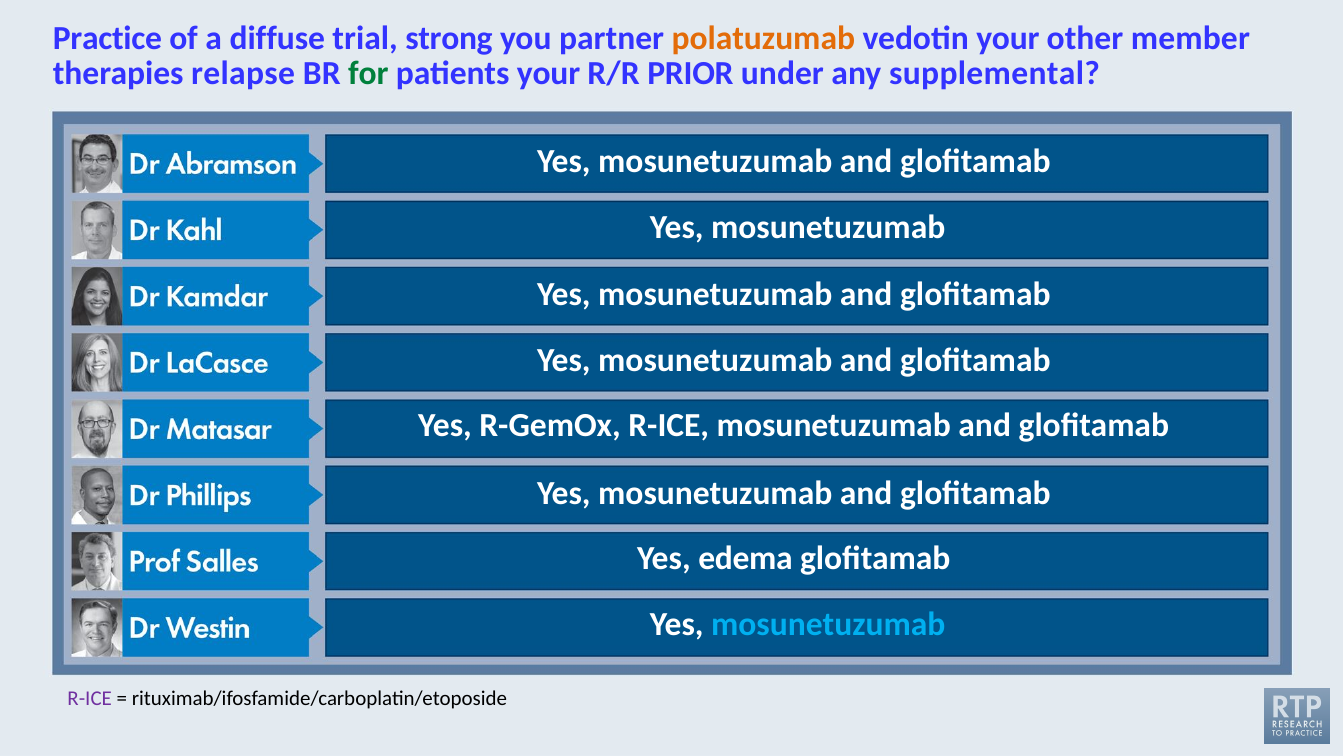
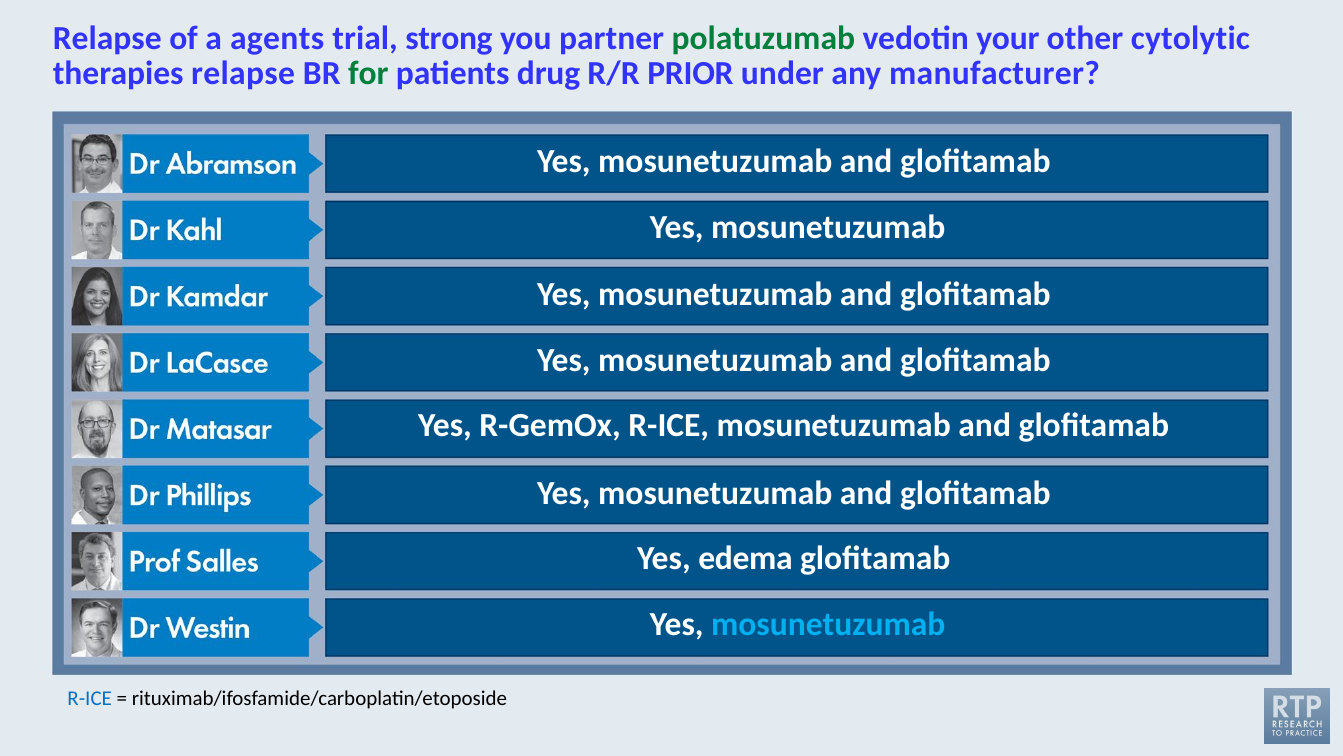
Practice: Practice -> Relapse (107, 38)
diffuse: diffuse -> agents (277, 38)
polatuzumab colour: orange -> green (763, 38)
member: member -> cytolytic (1190, 38)
patients your: your -> drug (549, 74)
supplemental: supplemental -> manufacturer (995, 74)
R-ICE colour: purple -> blue (90, 698)
